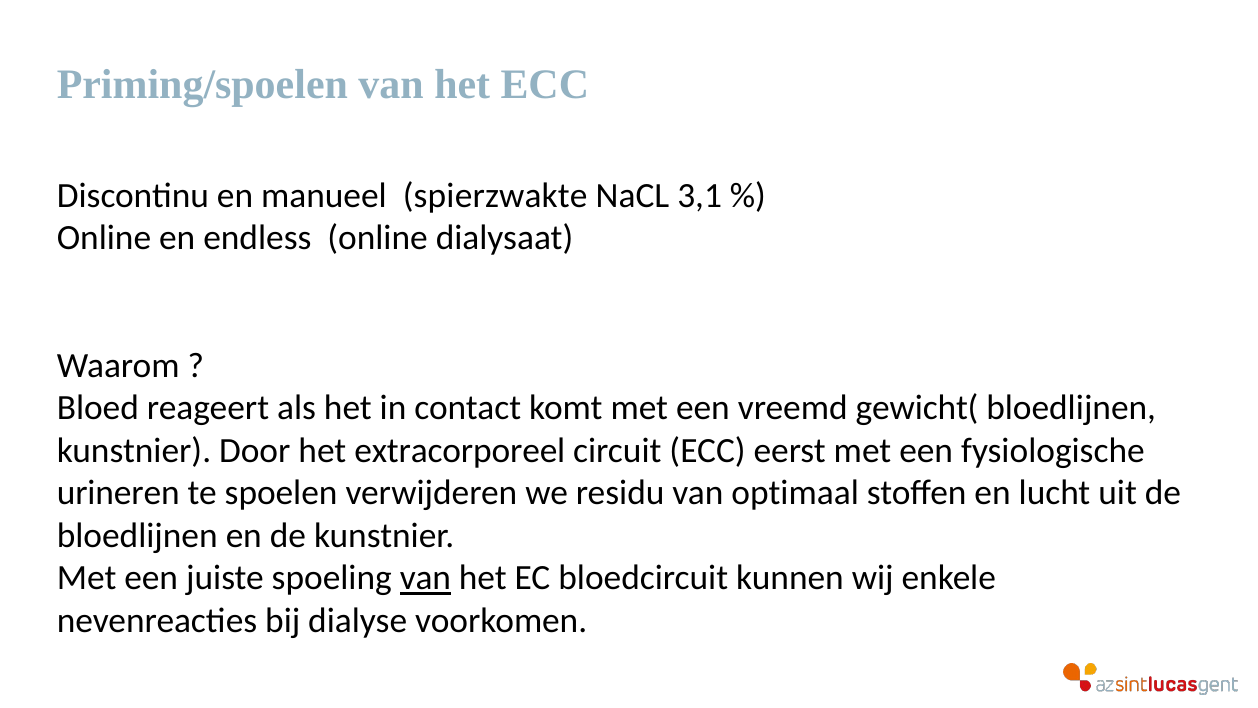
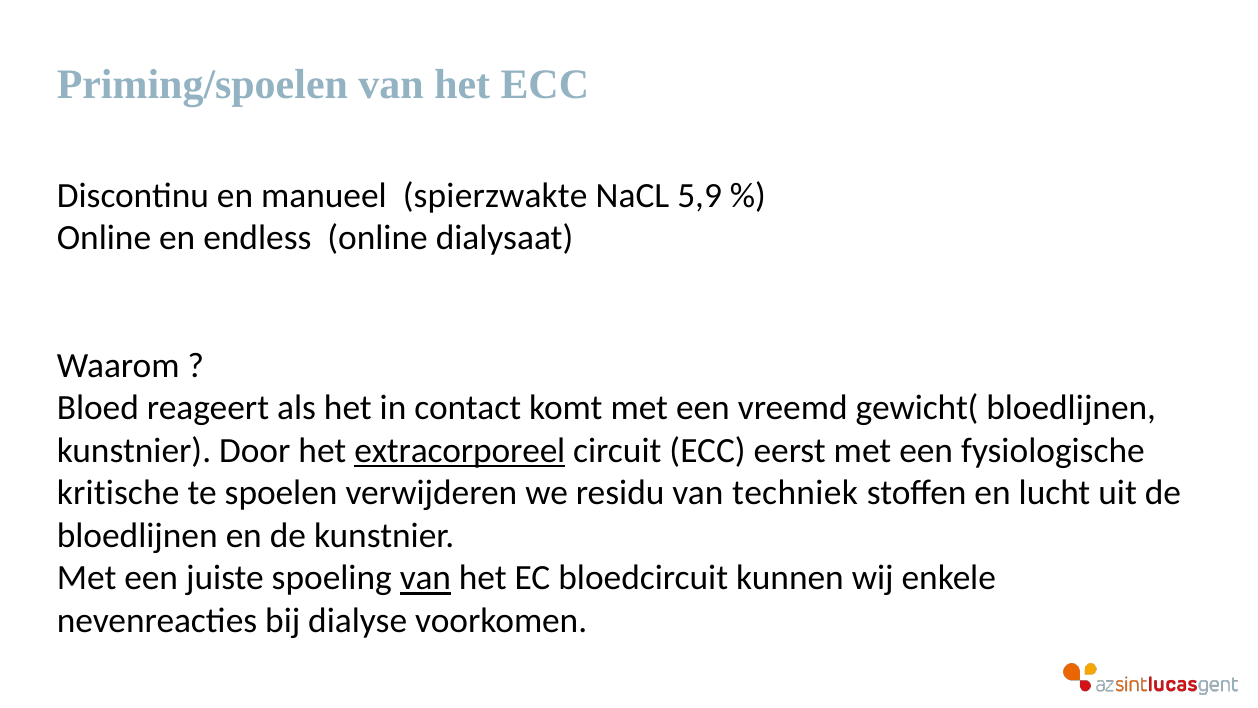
3,1: 3,1 -> 5,9 (700, 195)
extracorporeel underline: none -> present (460, 450)
urineren: urineren -> kritische (118, 493)
optimaal: optimaal -> techniek (795, 493)
